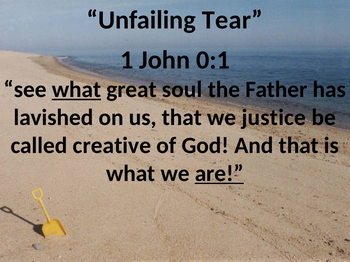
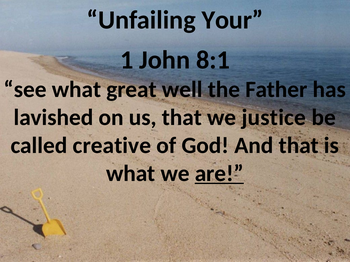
Tear: Tear -> Your (233, 20)
0:1: 0:1 -> 8:1 (213, 60)
what underline: present -> none (77, 90)
soul: soul -> well (182, 90)
